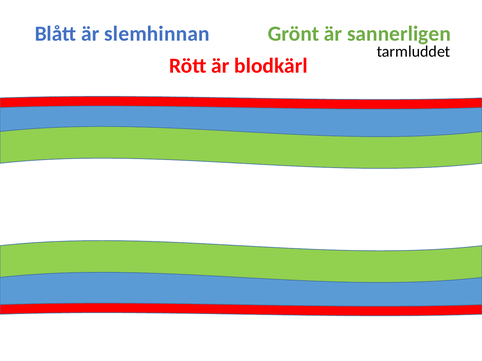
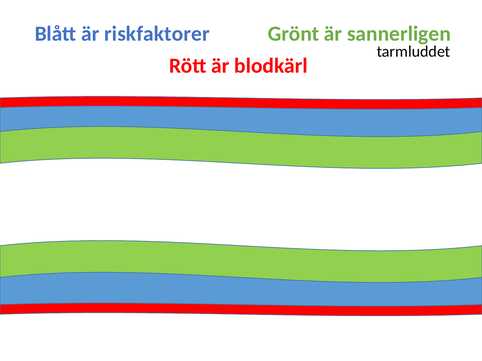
slemhinnan: slemhinnan -> riskfaktorer (157, 34)
